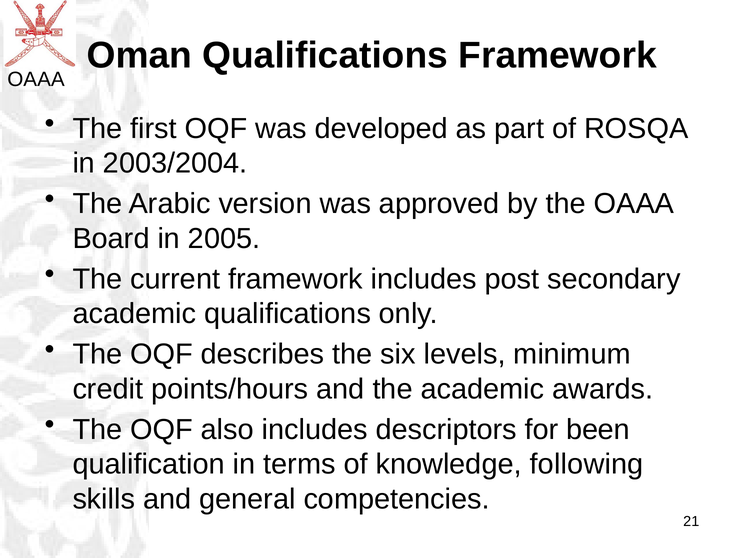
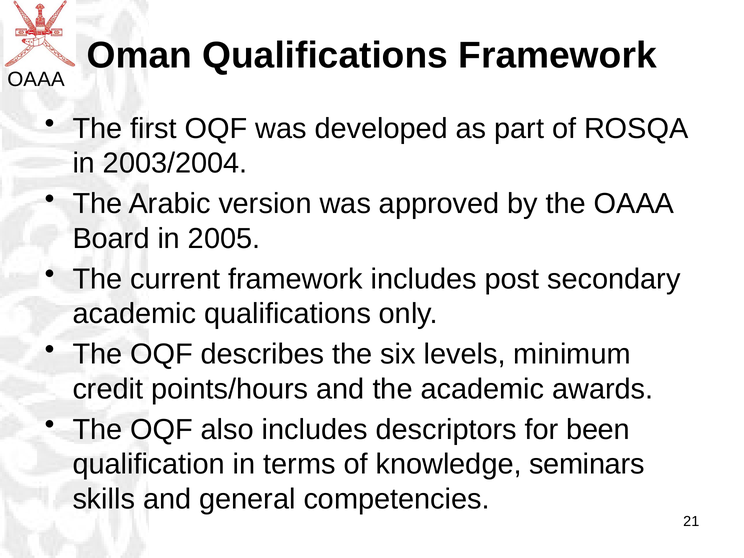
following: following -> seminars (587, 464)
